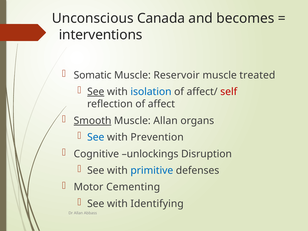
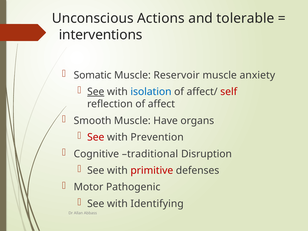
Canada: Canada -> Actions (161, 18)
becomes: becomes -> tolerable (245, 18)
treated: treated -> anxiety (257, 75)
Smooth underline: present -> none (93, 121)
Muscle Allan: Allan -> Have (166, 121)
See colour: blue -> red (96, 137)
unlockings: unlockings -> traditional (150, 154)
primitive colour: blue -> red (152, 170)
Cementing: Cementing -> Pathogenic (133, 187)
